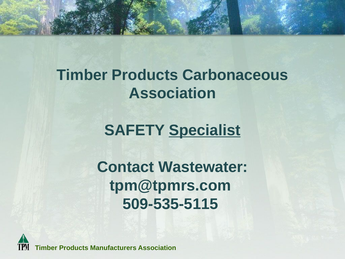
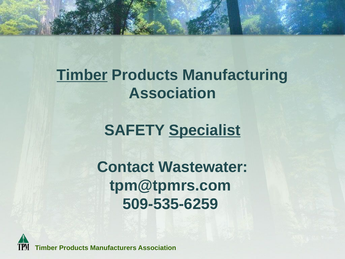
Timber underline: none -> present (82, 75)
Carbonaceous: Carbonaceous -> Manufacturing (235, 75)
509-535-5115: 509-535-5115 -> 509-535-6259 (170, 204)
